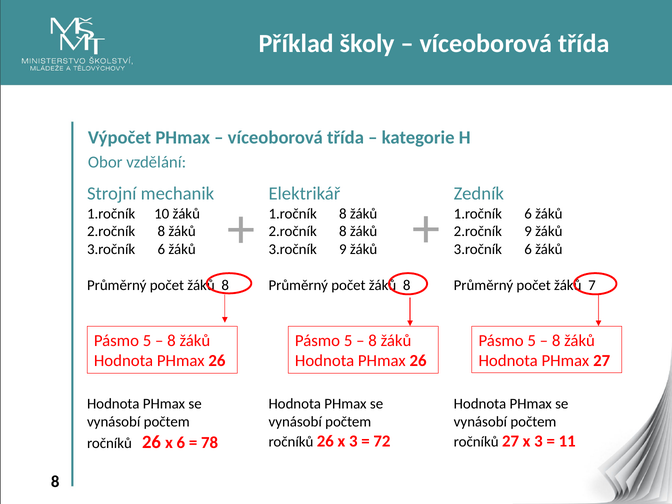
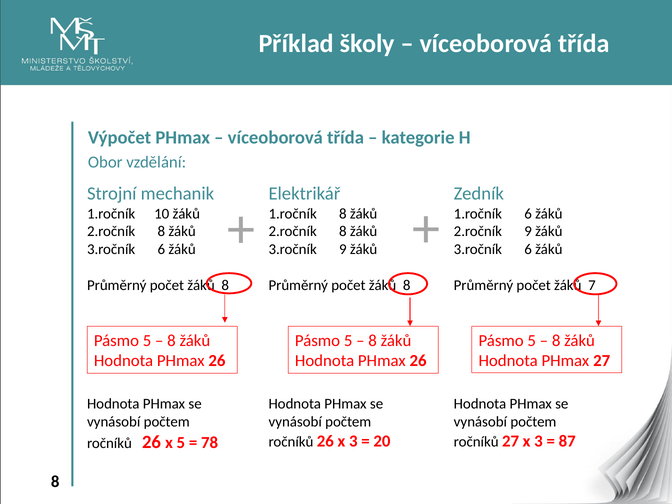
72: 72 -> 20 (382, 441)
11: 11 -> 87 (567, 441)
x 6: 6 -> 5 (181, 443)
